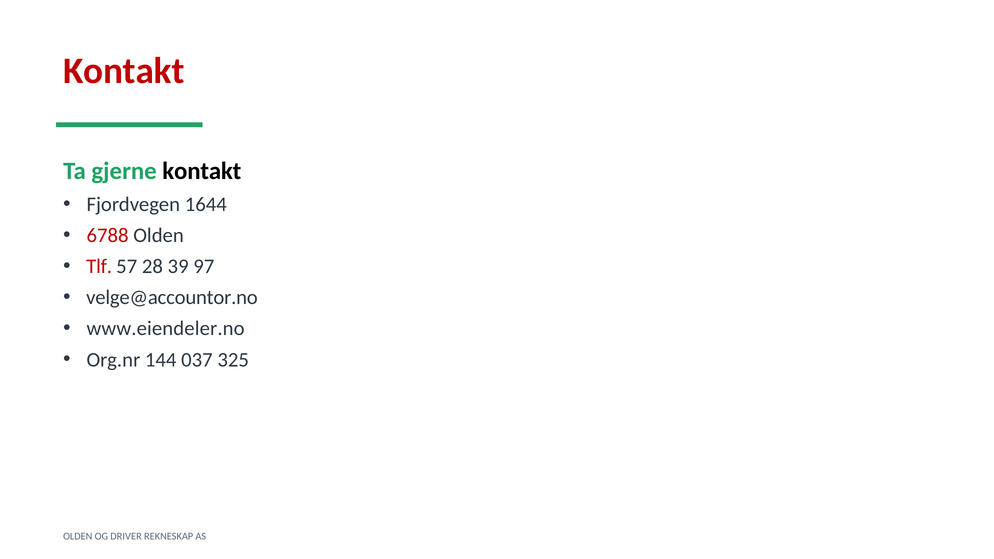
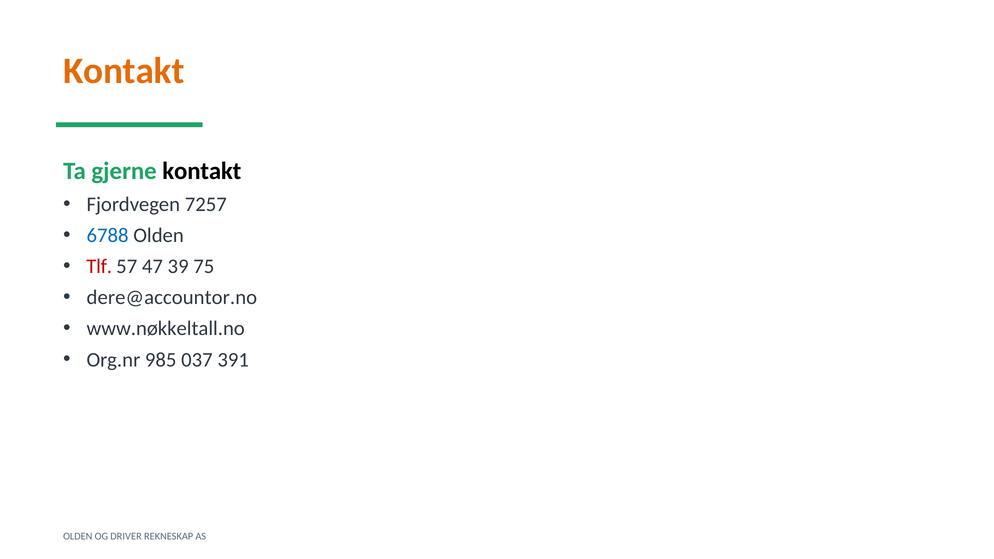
Kontakt colour: red -> orange (124, 71)
1644: 1644 -> 7257 (206, 204)
6788 colour: red -> blue (108, 235)
28: 28 -> 47 (152, 267)
97: 97 -> 75 (204, 267)
velge@accountor.no: velge@accountor.no -> dere@accountor.no (172, 298)
www.eiendeler.no: www.eiendeler.no -> www.nøkkeltall.no (166, 329)
144: 144 -> 985 (161, 360)
325: 325 -> 391 (233, 360)
